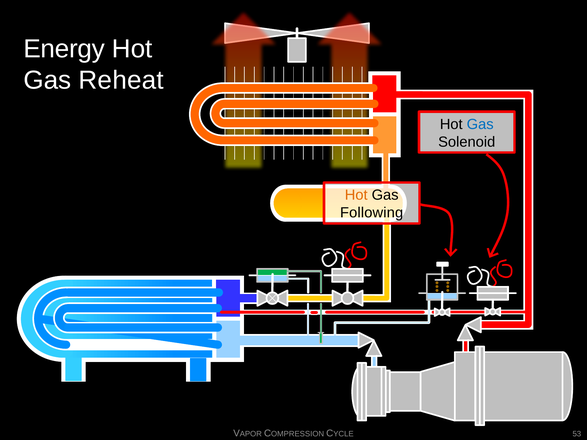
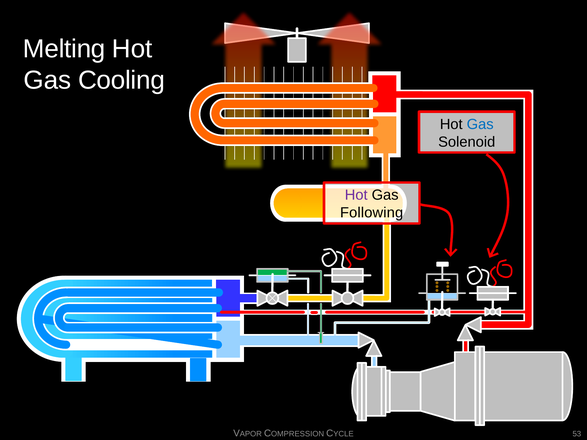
Energy: Energy -> Melting (64, 49)
Reheat: Reheat -> Cooling (121, 80)
Hot colour: orange -> purple (356, 195)
